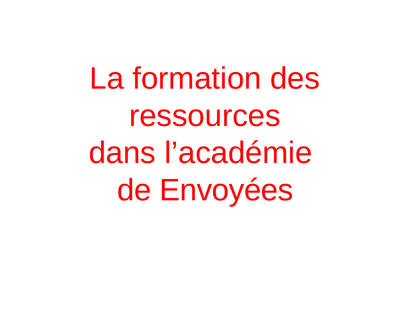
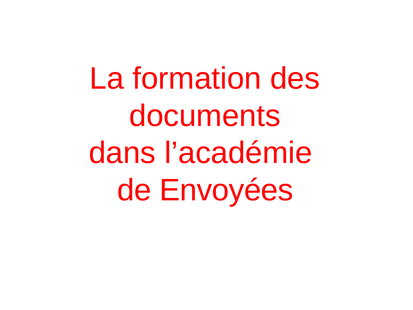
ressources: ressources -> documents (205, 116)
